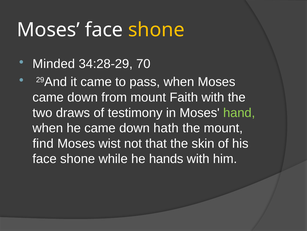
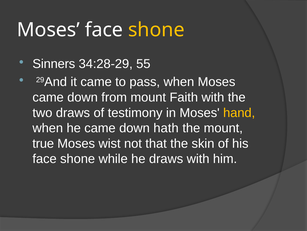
Minded: Minded -> Sinners (54, 64)
70: 70 -> 55 (143, 64)
hand colour: light green -> yellow (239, 112)
find: find -> true (43, 143)
he hands: hands -> draws (166, 158)
